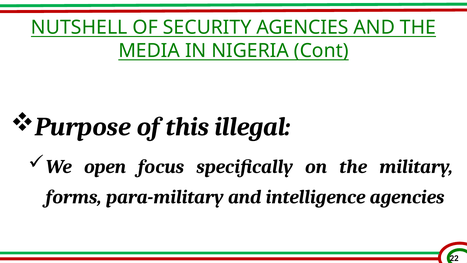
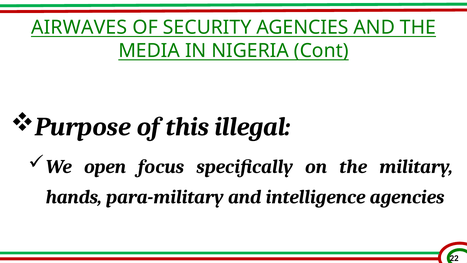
NUTSHELL: NUTSHELL -> AIRWAVES (79, 27)
forms: forms -> hands (74, 197)
